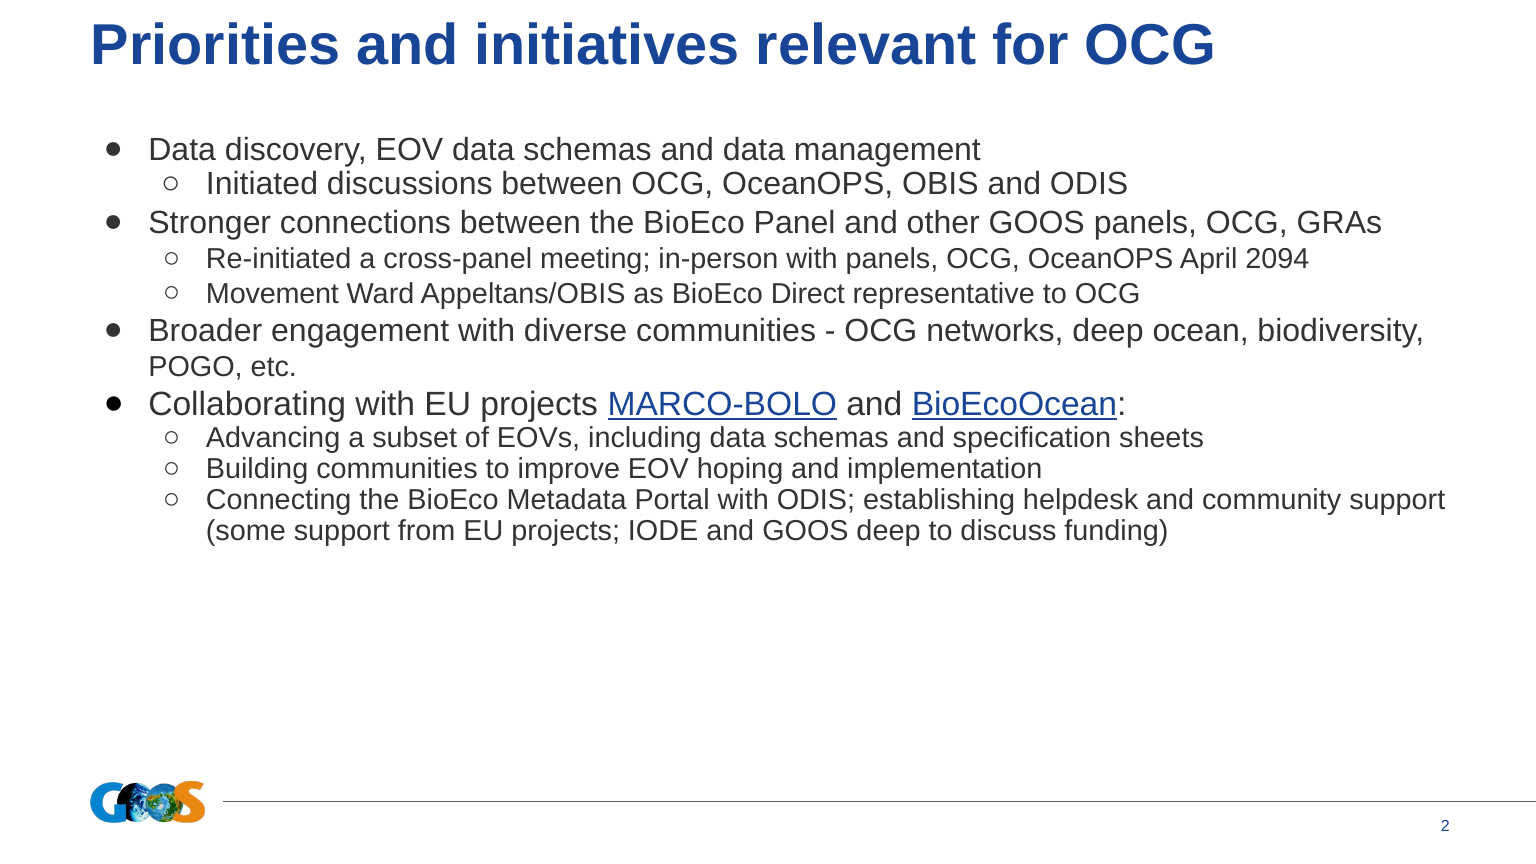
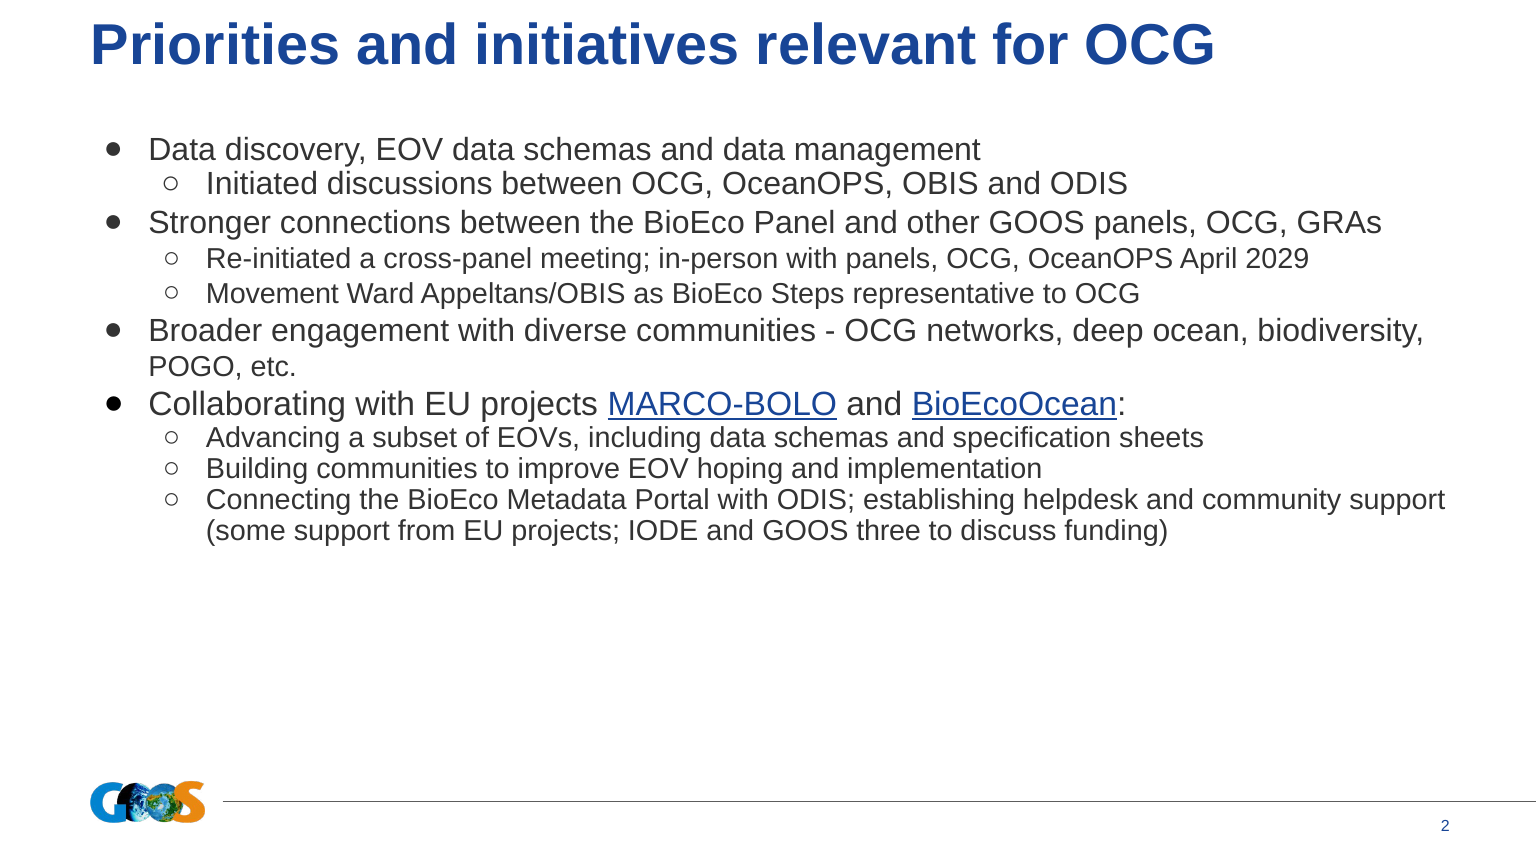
2094: 2094 -> 2029 (1277, 259)
Direct: Direct -> Steps (808, 294)
GOOS deep: deep -> three (889, 531)
